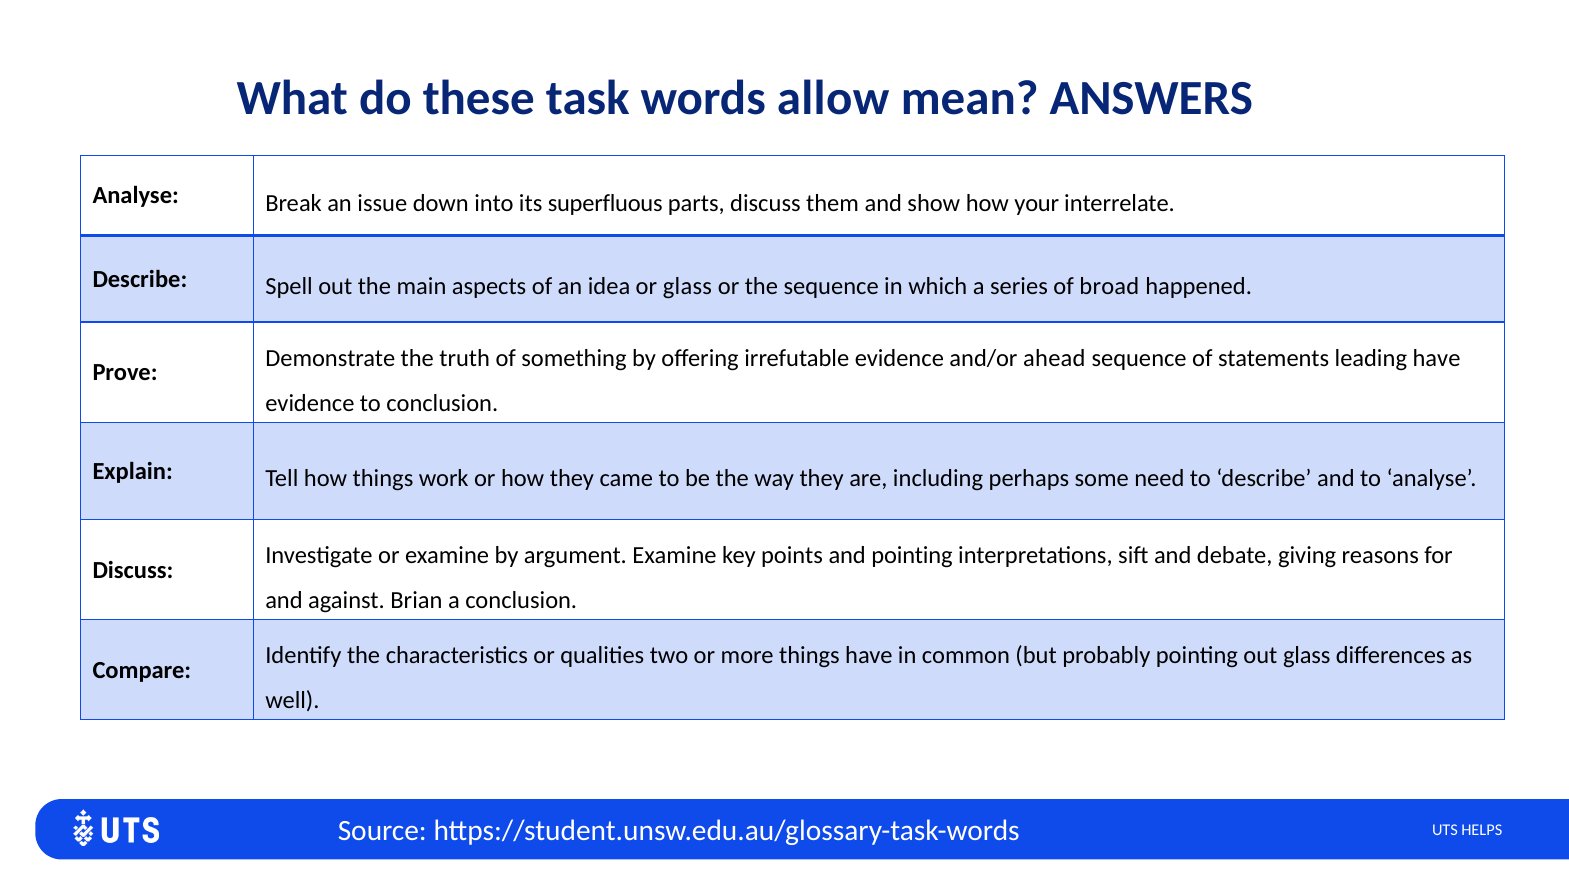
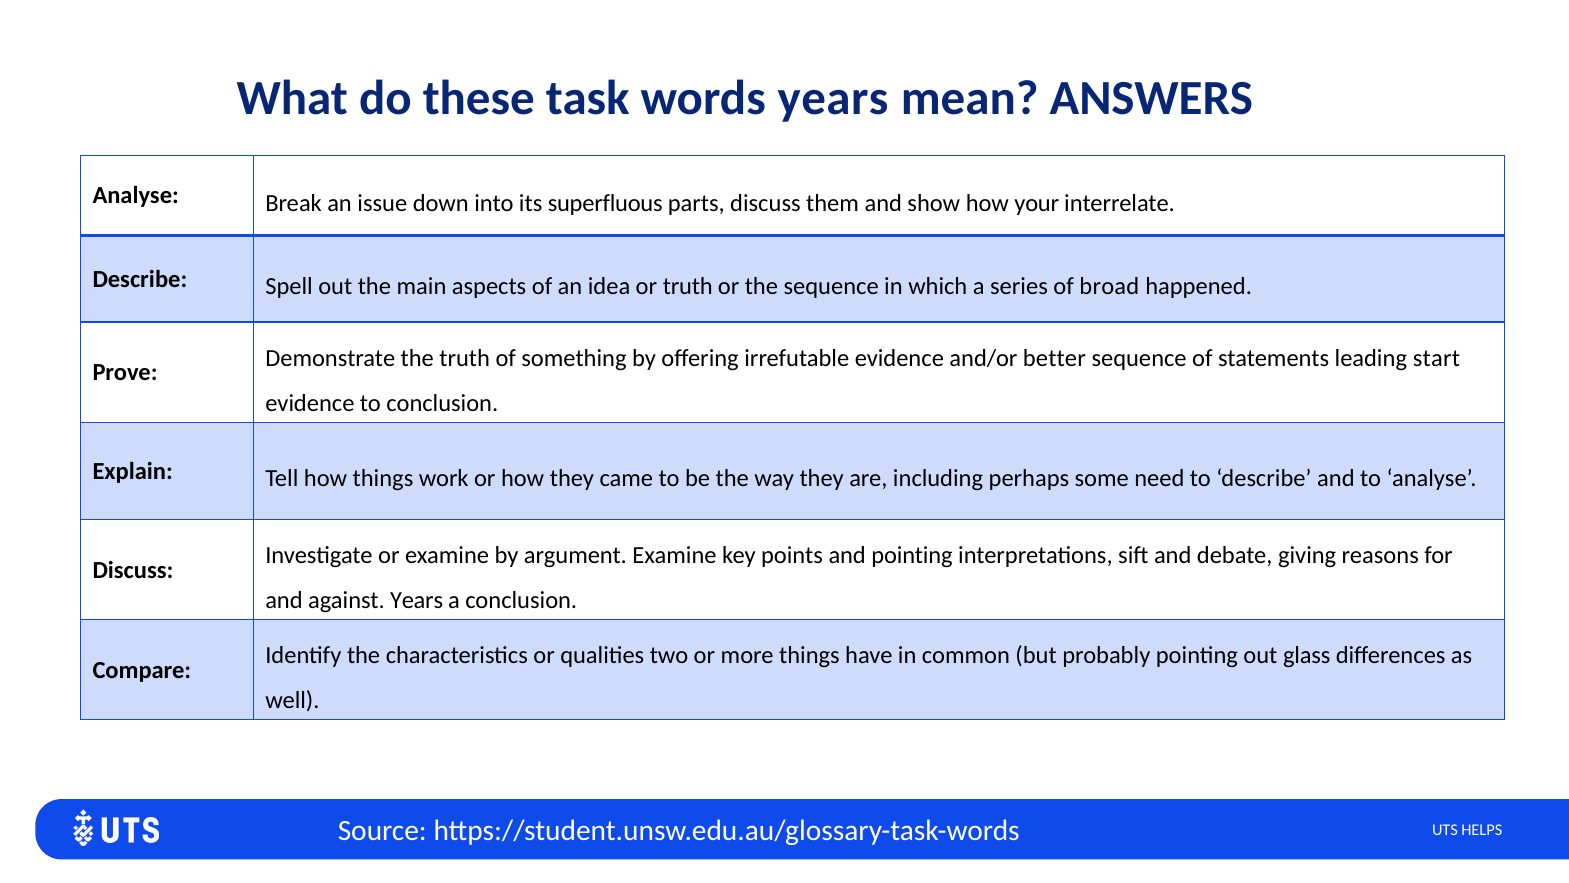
words allow: allow -> years (833, 98)
or glass: glass -> truth (688, 286)
ahead: ahead -> better (1054, 358)
leading have: have -> start (1436, 358)
against Brian: Brian -> Years (417, 601)
